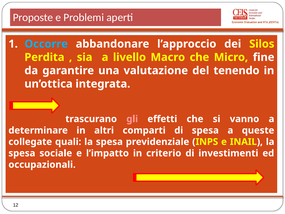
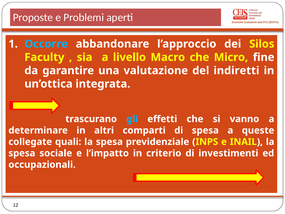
Perdita: Perdita -> Faculty (44, 57)
tenendo: tenendo -> indiretti (236, 70)
gli colour: pink -> light blue (132, 119)
